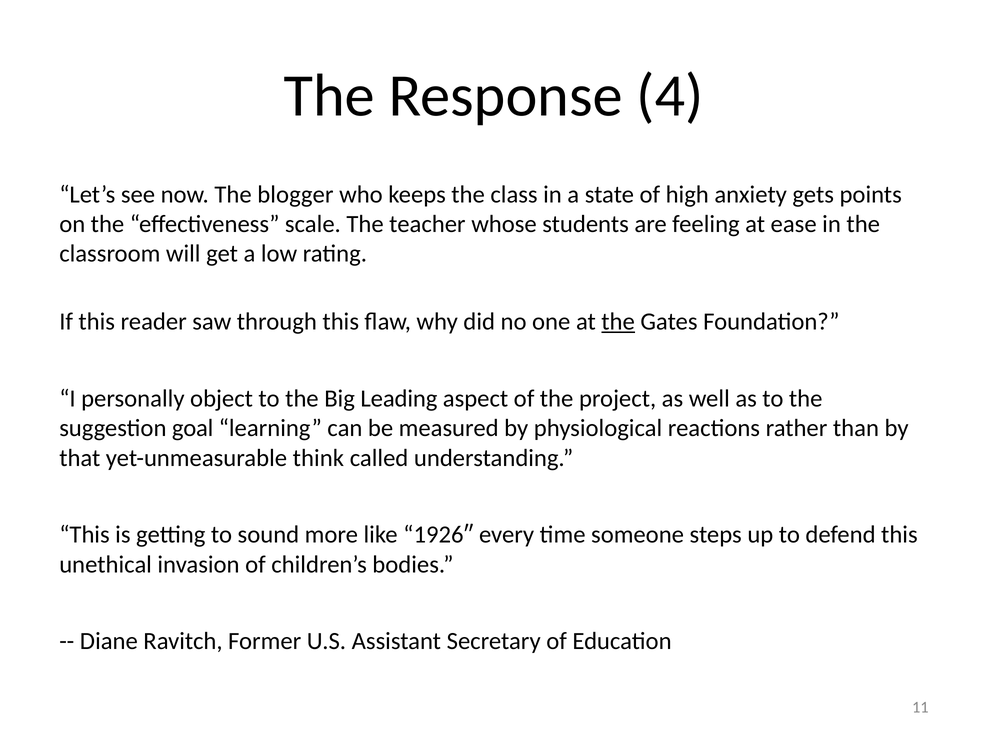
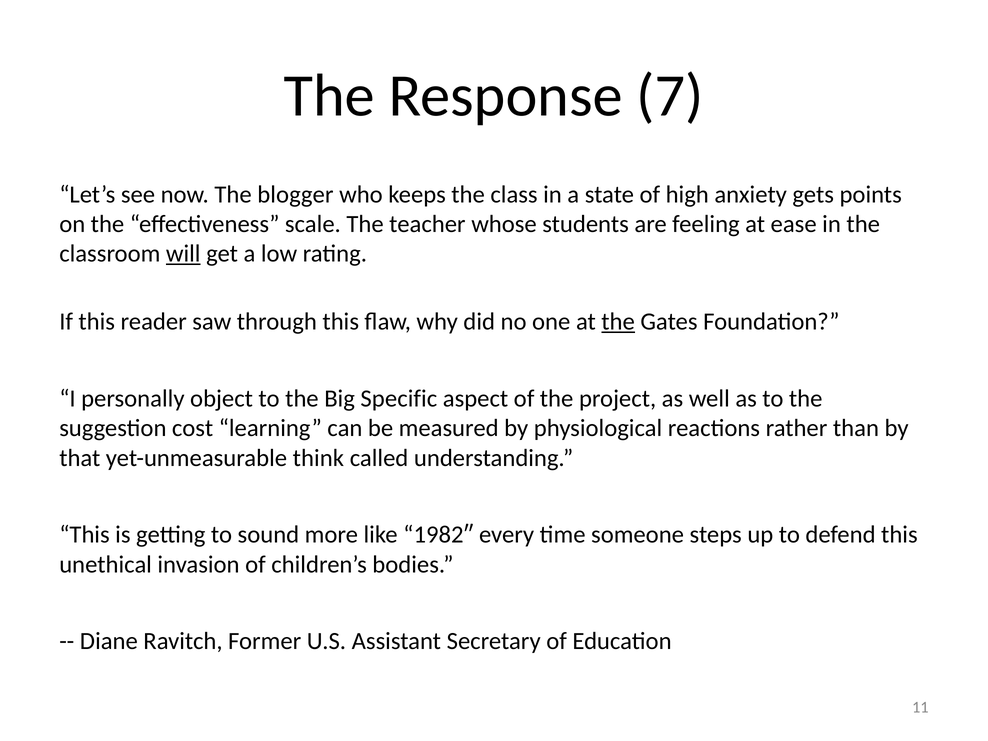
4: 4 -> 7 (670, 96)
will underline: none -> present (183, 254)
Leading: Leading -> Specific (399, 399)
goal: goal -> cost (193, 428)
1926″: 1926″ -> 1982″ (438, 535)
